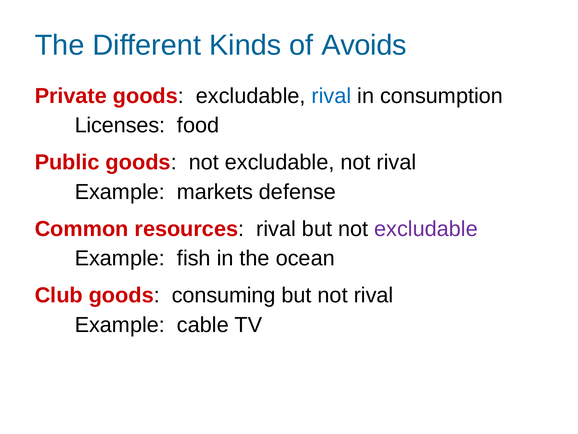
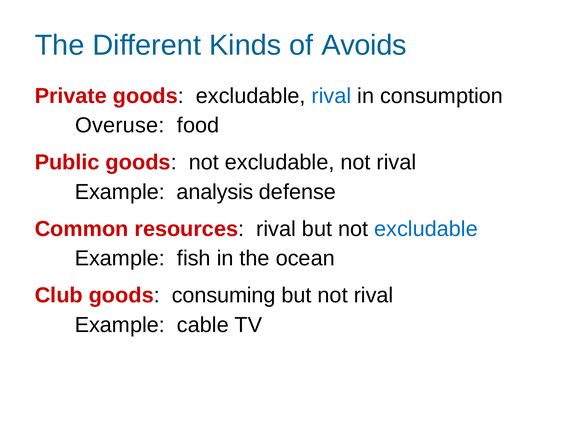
Licenses: Licenses -> Overuse (120, 125)
markets: markets -> analysis (215, 192)
excludable colour: purple -> blue (426, 229)
